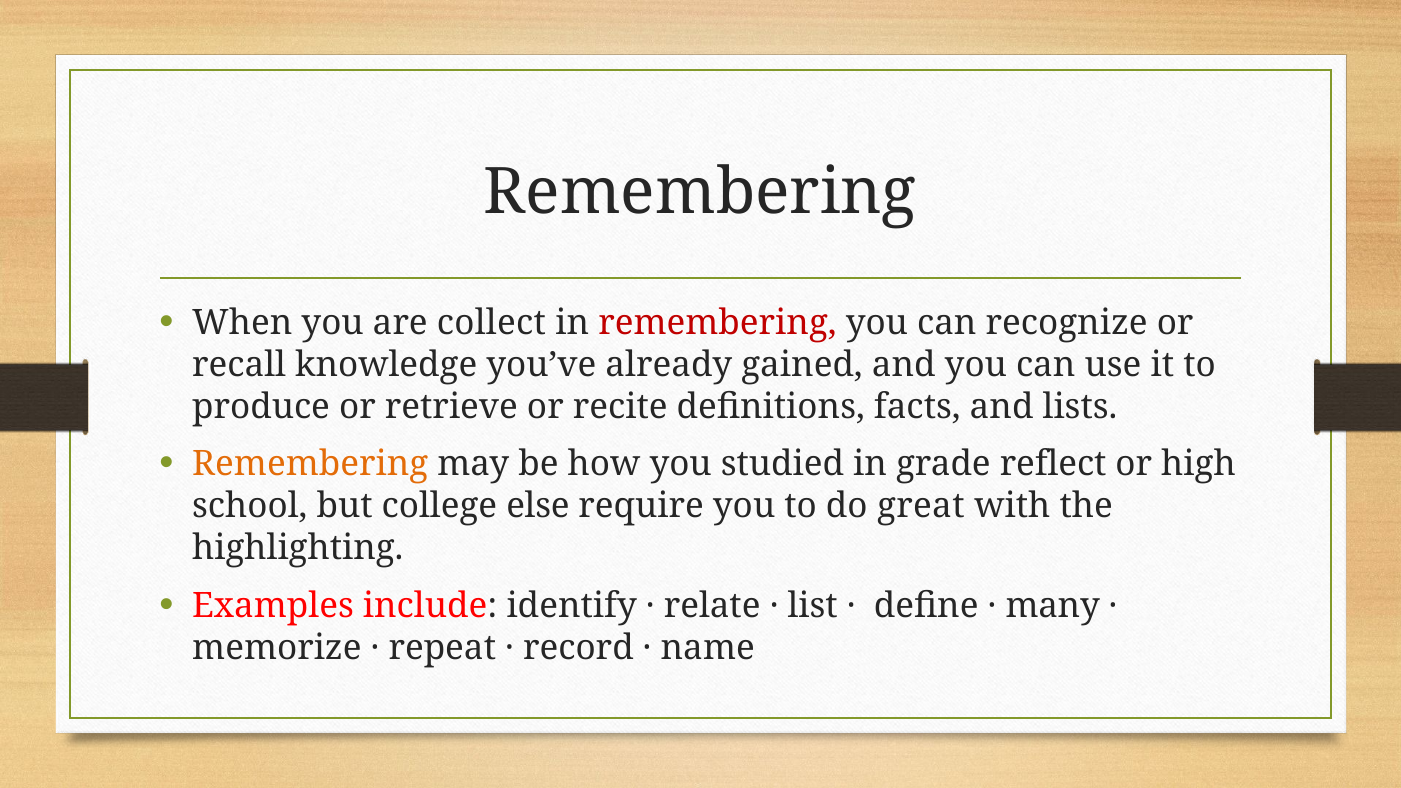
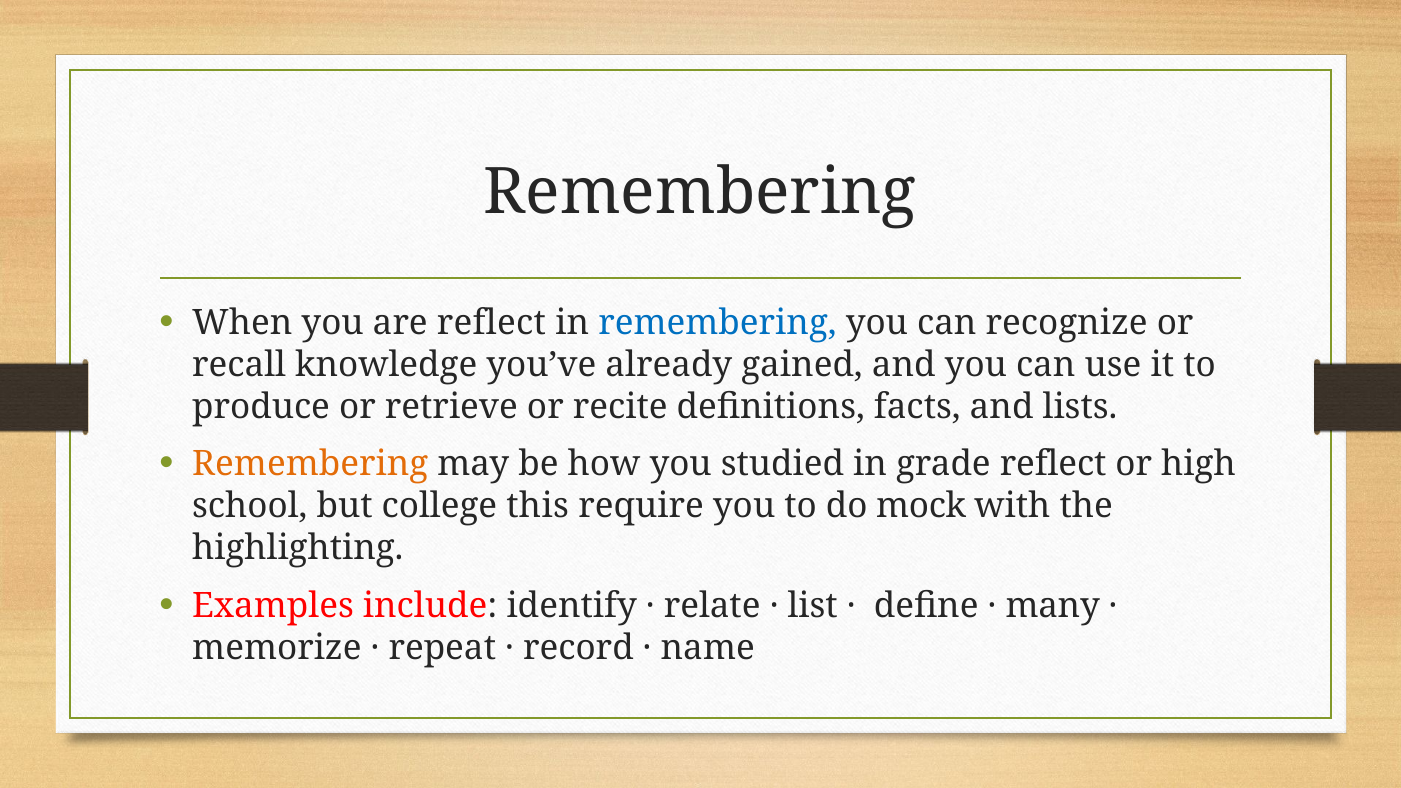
are collect: collect -> reflect (491, 323)
remembering colour: red -> blue (717, 323)
else: else -> this (538, 506)
great: great -> mock (921, 506)
